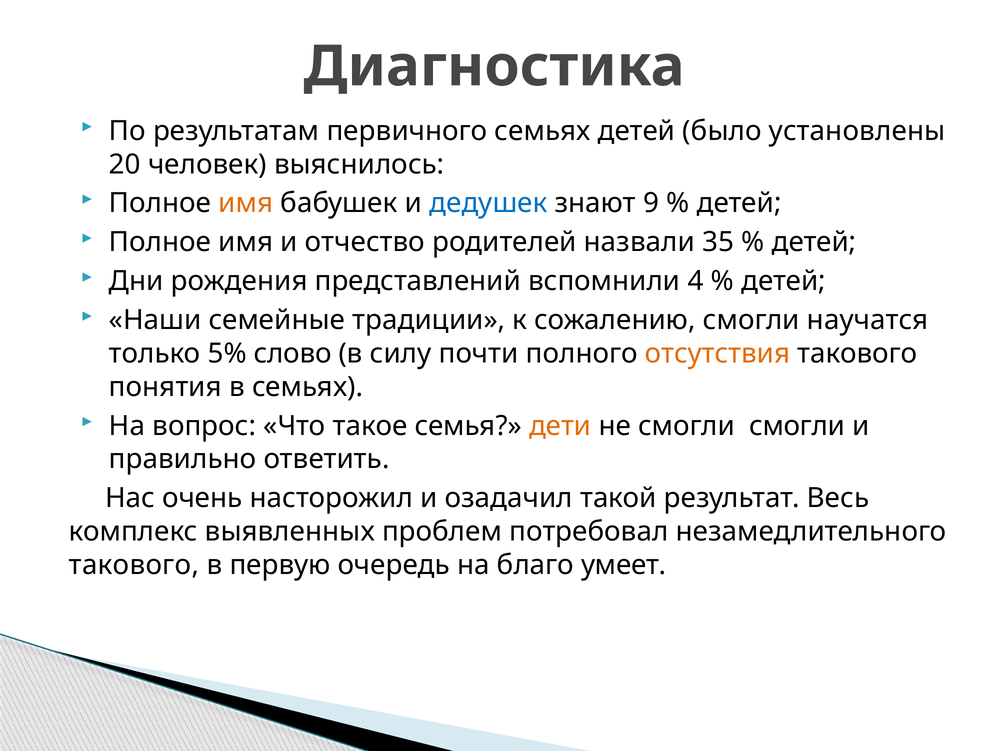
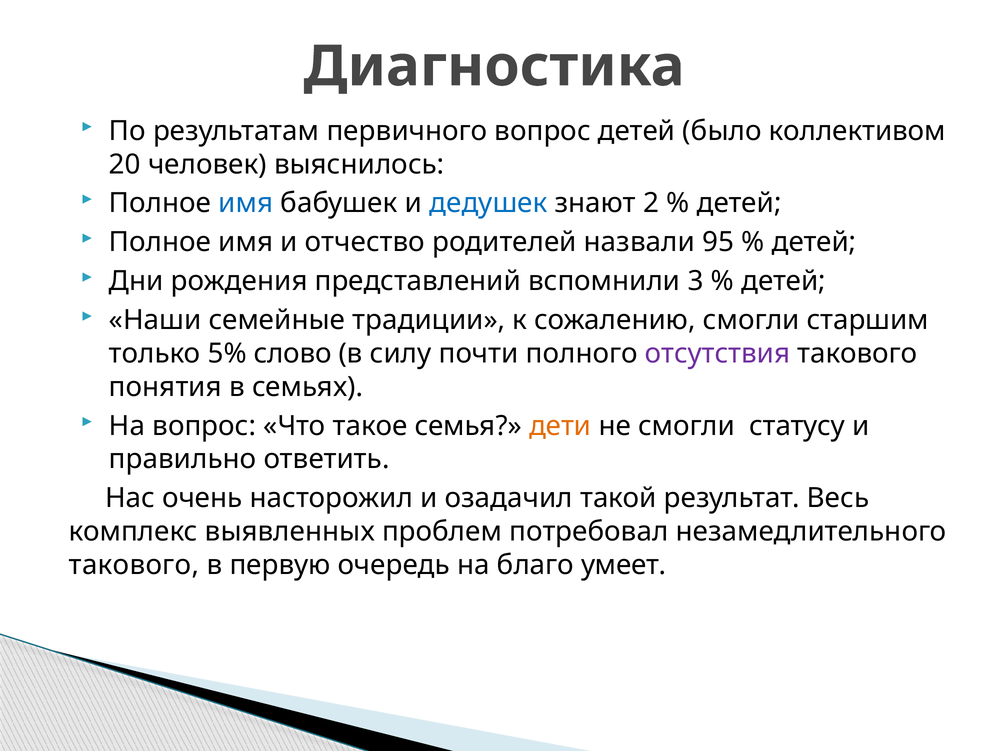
первичного семьях: семьях -> вопрос (543, 131)
установлены: установлены -> коллективом (857, 131)
имя colour: orange -> blue (246, 203)
9: 9 -> 2 (651, 203)
35: 35 -> 95 (718, 242)
4: 4 -> 3 (696, 281)
научатся: научатся -> старшим (868, 320)
отсутствия colour: orange -> purple (718, 353)
смогли смогли: смогли -> статусу (797, 426)
